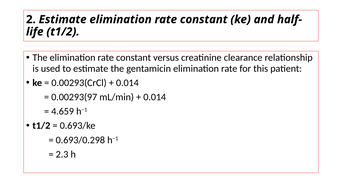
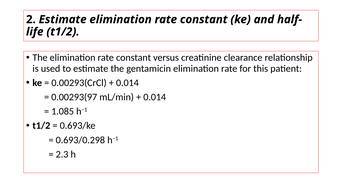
4.659: 4.659 -> 1.085 (63, 112)
